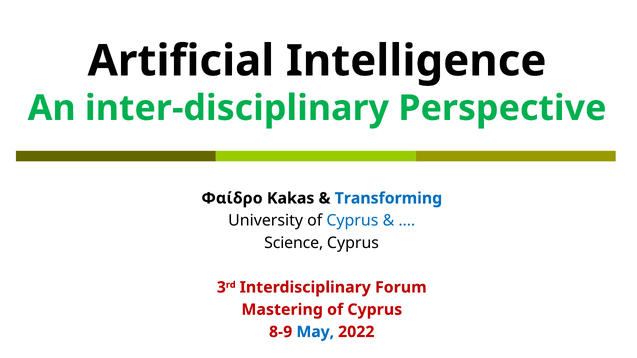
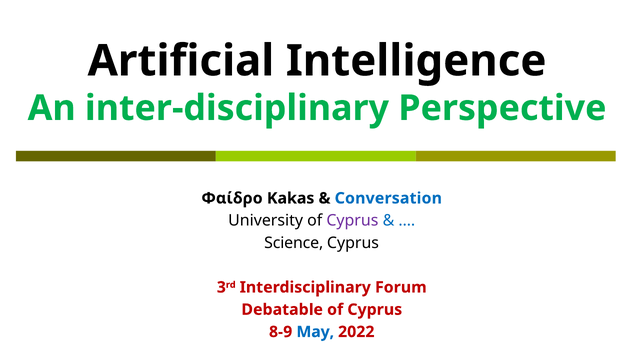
Transforming: Transforming -> Conversation (388, 198)
Cyprus colour: blue -> purple (352, 221)
Mastering: Mastering -> Debatable (282, 310)
